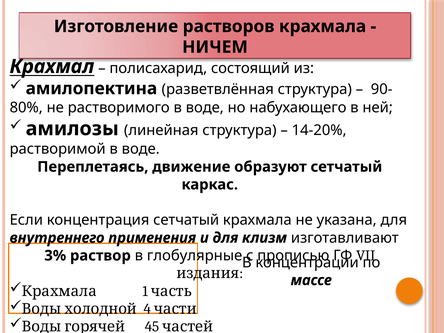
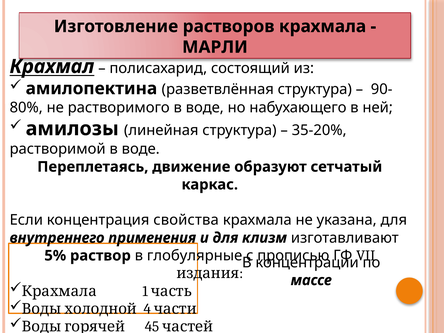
НИЧЕМ: НИЧЕМ -> МАРЛИ (215, 47)
14-20%: 14-20% -> 35-20% (319, 130)
концентрация сетчатый: сетчатый -> свойства (186, 220)
3%: 3% -> 5% (55, 256)
